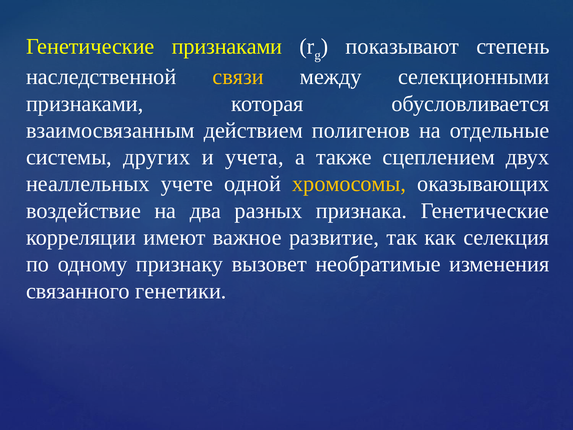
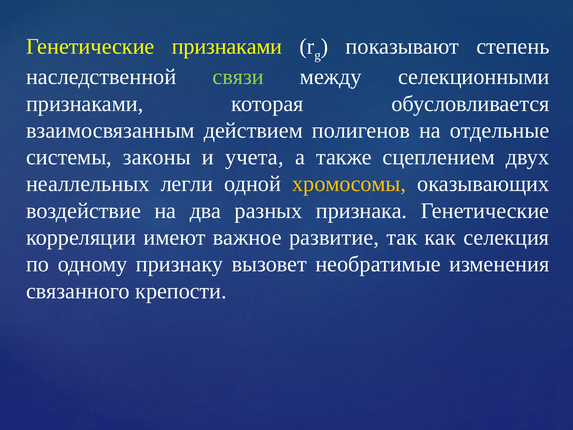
связи colour: yellow -> light green (238, 77)
других: других -> законы (157, 157)
учете: учете -> легли (187, 184)
генетики: генетики -> крепости (181, 291)
